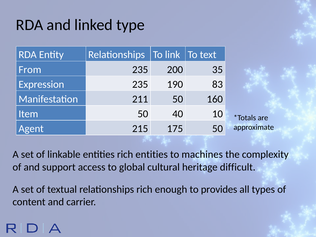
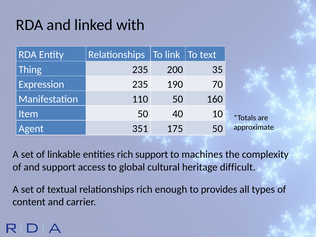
type: type -> with (131, 25)
From: From -> Thing (30, 70)
83: 83 -> 70 (218, 84)
211: 211 -> 110 (140, 99)
215: 215 -> 351 (140, 129)
rich entities: entities -> support (152, 154)
